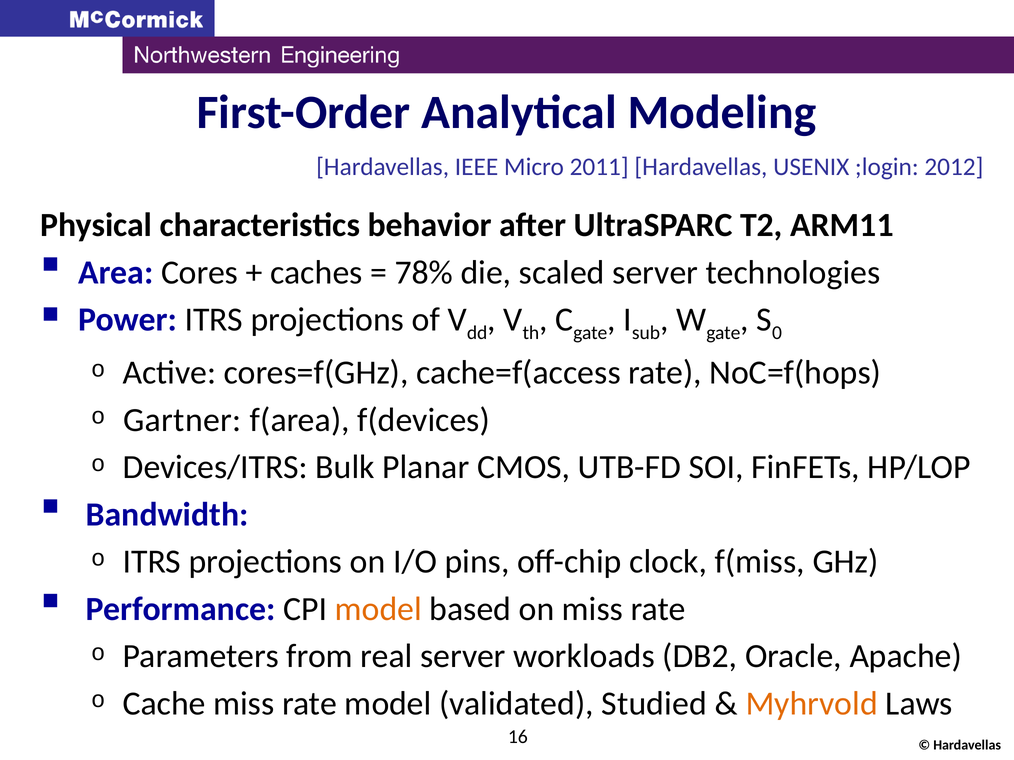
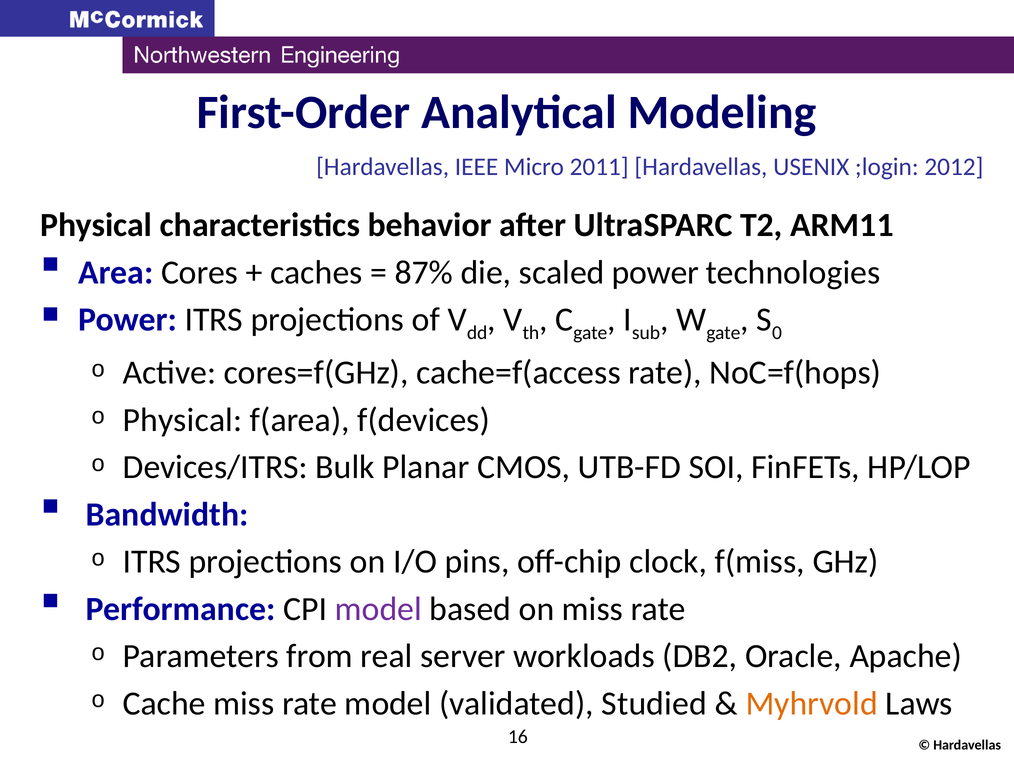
78%: 78% -> 87% (424, 273)
scaled server: server -> power (655, 273)
Gartner: Gartner -> Physical (182, 420)
model colour: orange -> purple (378, 609)
